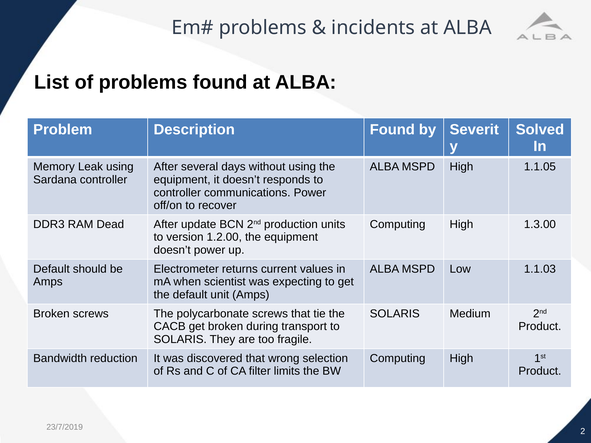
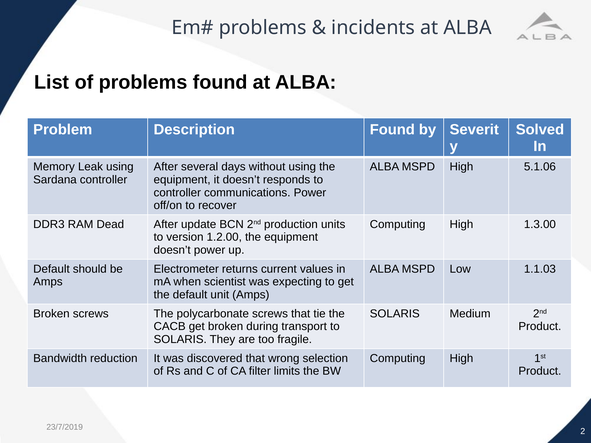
1.1.05: 1.1.05 -> 5.1.06 (540, 167)
